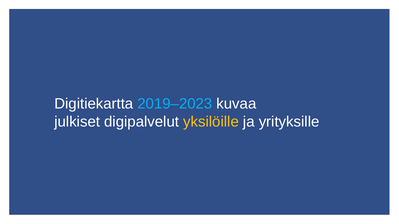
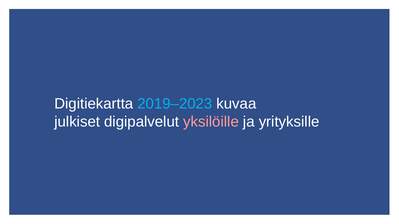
yksilöille colour: yellow -> pink (211, 122)
